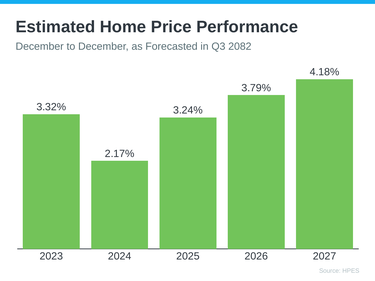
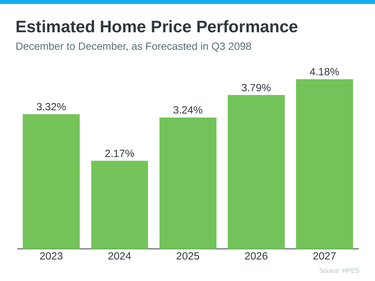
2082: 2082 -> 2098 (240, 47)
